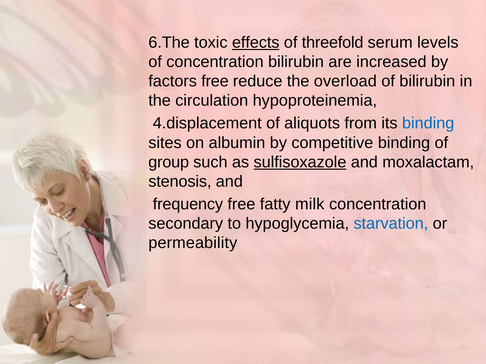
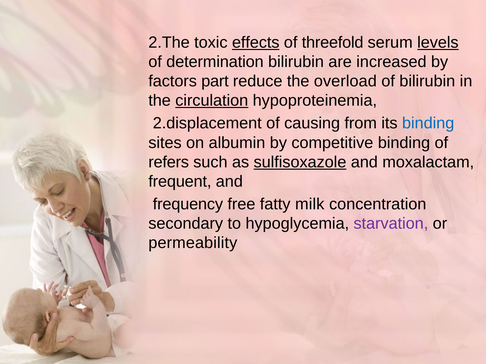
6.The: 6.The -> 2.The (169, 42)
levels underline: none -> present (438, 42)
of concentration: concentration -> determination (215, 62)
factors free: free -> part (215, 81)
circulation underline: none -> present (212, 101)
4.displacement: 4.displacement -> 2.displacement (207, 123)
aliquots: aliquots -> causing (312, 123)
group: group -> refers (169, 162)
stenosis: stenosis -> frequent (180, 182)
starvation colour: blue -> purple (391, 224)
